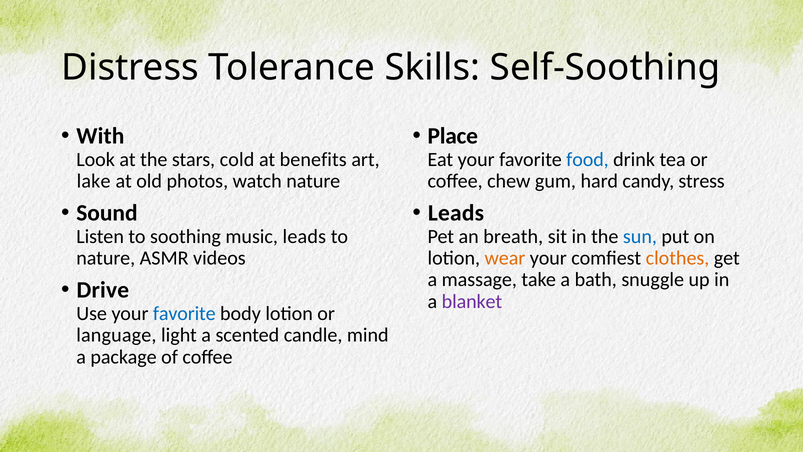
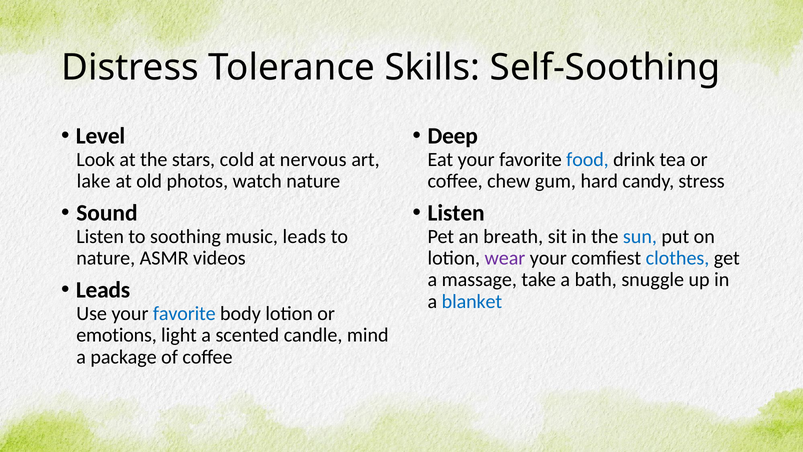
With: With -> Level (101, 136)
Place: Place -> Deep (453, 136)
benefits: benefits -> nervous (313, 159)
Leads: Leads -> Listen (456, 213)
wear colour: orange -> purple (505, 258)
clothes colour: orange -> blue (678, 258)
Drive: Drive -> Leads (103, 290)
blanket colour: purple -> blue (472, 301)
language: language -> emotions (117, 335)
